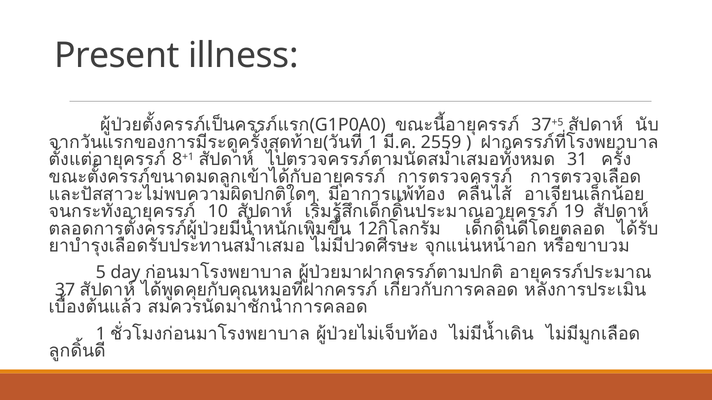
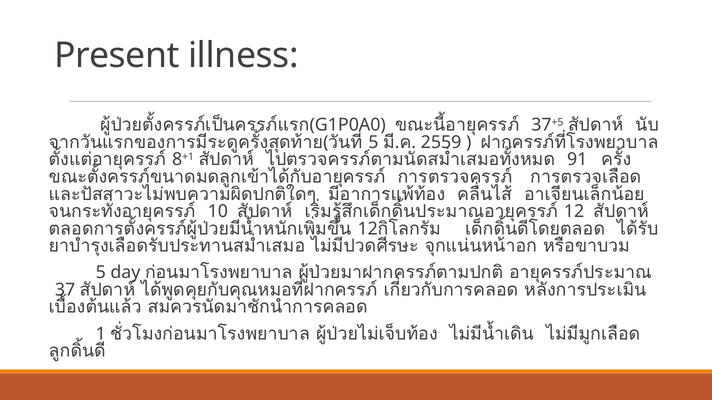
1: 1 -> 5 (373, 142)
31: 31 -> 91 (577, 160)
19: 19 -> 12 (574, 212)
